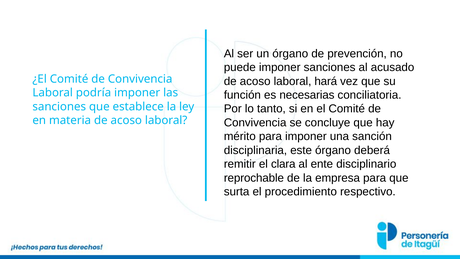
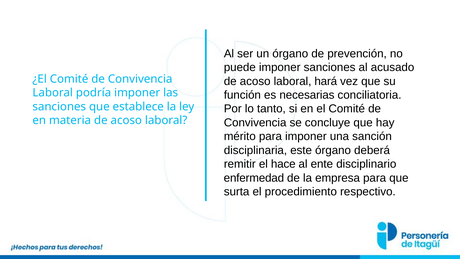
clara: clara -> hace (283, 164)
reprochable: reprochable -> enfermedad (254, 178)
